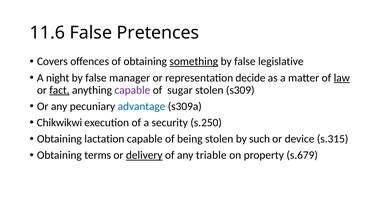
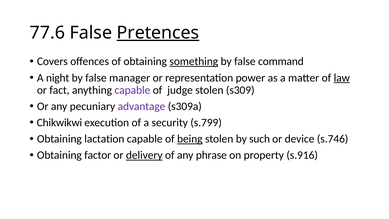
11.6: 11.6 -> 77.6 (47, 33)
Pretences underline: none -> present (158, 33)
legislative: legislative -> command (281, 61)
decide: decide -> power (250, 78)
fact underline: present -> none (59, 90)
sugar: sugar -> judge (180, 90)
advantage colour: blue -> purple (142, 106)
s.250: s.250 -> s.799 (206, 123)
being underline: none -> present (190, 139)
s.315: s.315 -> s.746 (333, 139)
terms: terms -> factor (98, 155)
triable: triable -> phrase (211, 155)
s.679: s.679 -> s.916 (302, 155)
